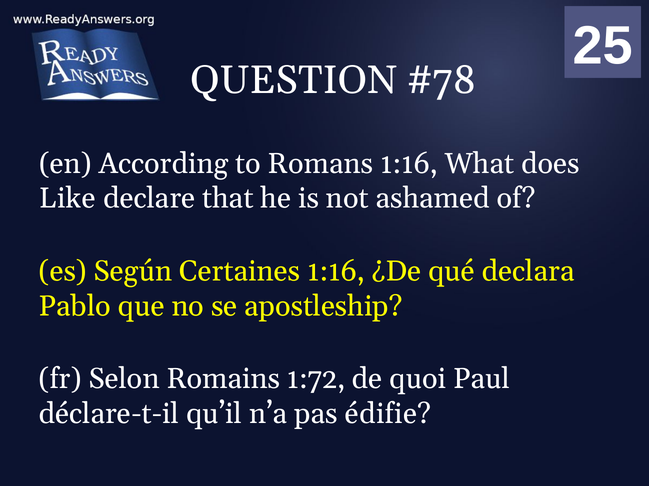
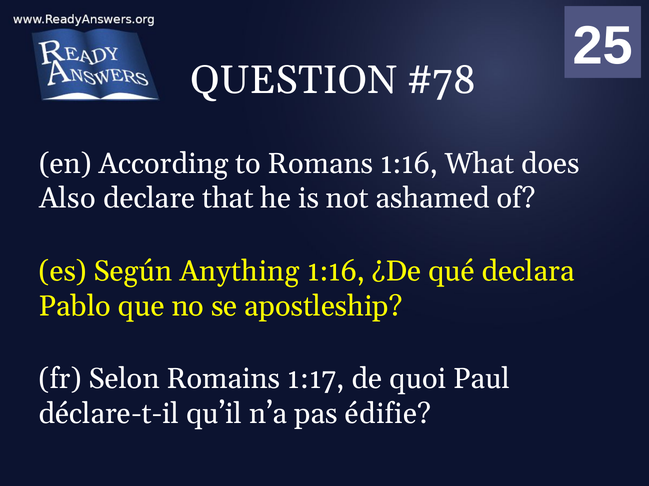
Like: Like -> Also (67, 199)
Certaines: Certaines -> Anything (240, 272)
1:72: 1:72 -> 1:17 (316, 379)
